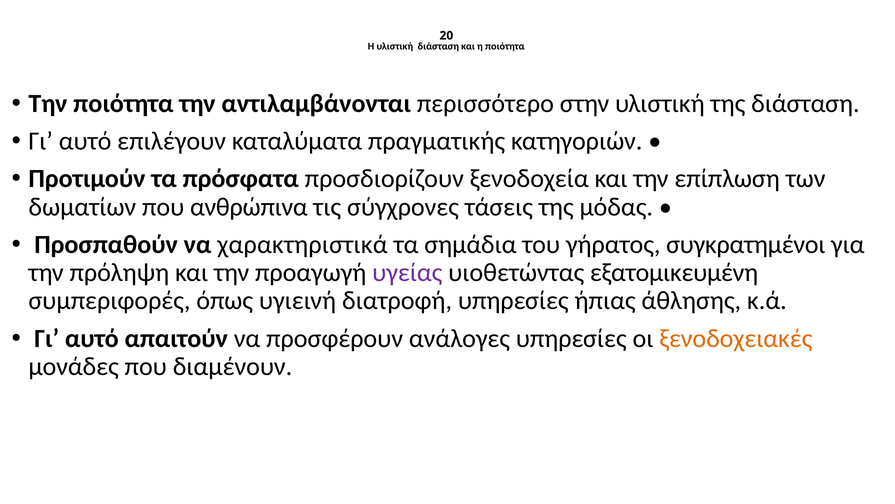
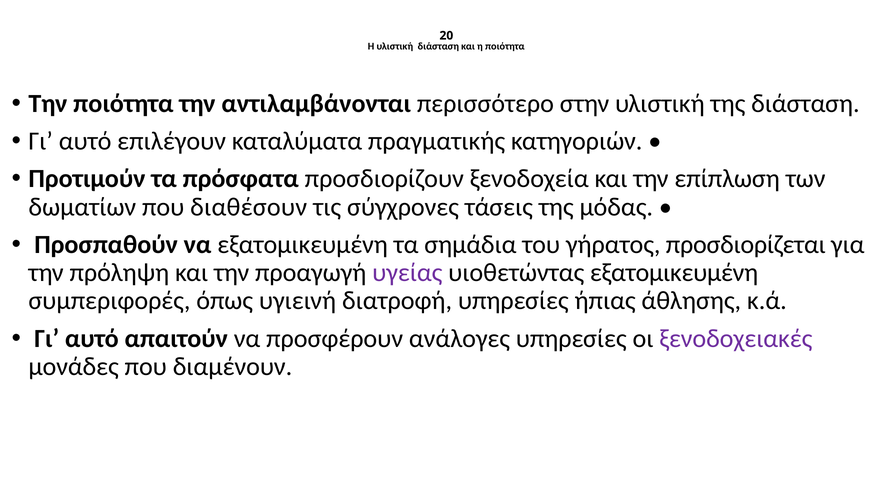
ανθρώπινα: ανθρώπινα -> διαθέσουν (249, 207)
να χαρακτηριστικά: χαρακτηριστικά -> εξατομικευμένη (303, 244)
συγκρατημένοι: συγκρατημένοι -> προσδιορίζεται (746, 244)
ξενοδοχειακές colour: orange -> purple (736, 338)
